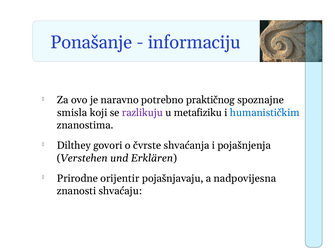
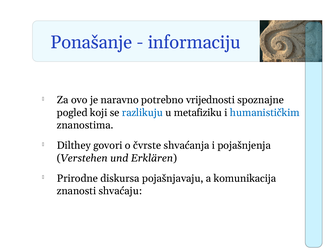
praktičnog: praktičnog -> vrijednosti (210, 100)
smisla: smisla -> pogled (72, 113)
razlikuju colour: purple -> blue (142, 113)
orijentir: orijentir -> diskursa (120, 179)
nadpovijesna: nadpovijesna -> komunikacija (245, 179)
